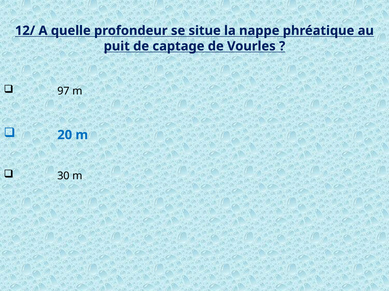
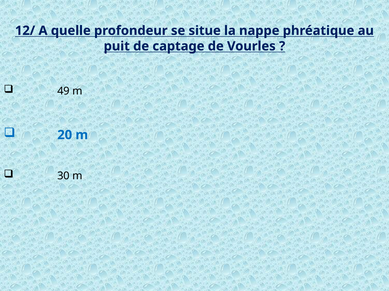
97: 97 -> 49 (63, 91)
